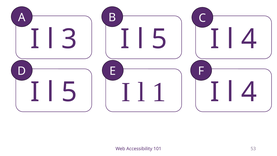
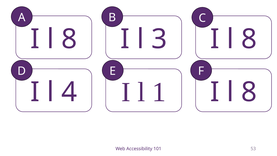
3: 3 -> 8 (69, 39)
5: 5 -> 3 (159, 39)
4: 4 -> 8 (249, 39)
5: 5 -> 4 (69, 92)
4: 4 -> 8 (249, 92)
